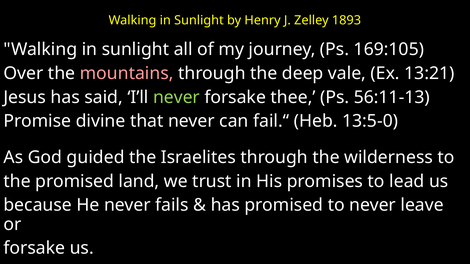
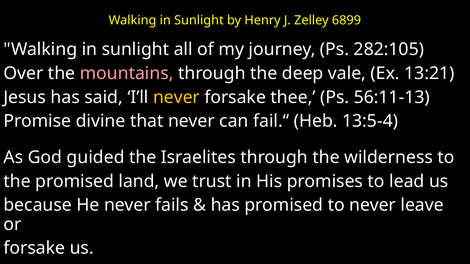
1893: 1893 -> 6899 (346, 20)
169:105: 169:105 -> 282:105 (389, 50)
never colour: light green -> yellow (177, 97)
13:5-0: 13:5-0 -> 13:5-4 (370, 121)
